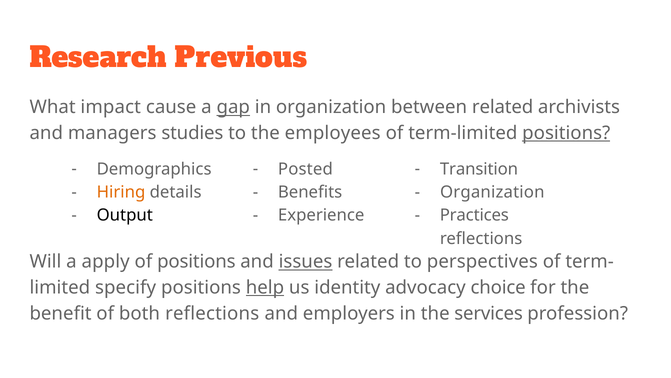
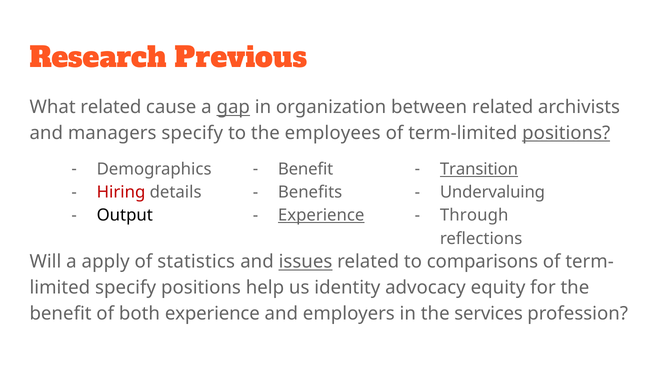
What impact: impact -> related (111, 107)
managers studies: studies -> specify (192, 133)
Posted: Posted -> Benefit (306, 169)
Transition underline: none -> present (479, 169)
Hiring colour: orange -> red (121, 192)
Organization: Organization -> Undervaluing (492, 192)
Experience underline: none -> present (321, 215)
Practices: Practices -> Through (474, 215)
of positions: positions -> statistics (196, 261)
perspectives: perspectives -> comparisons (482, 261)
help underline: present -> none (265, 287)
choice: choice -> equity (498, 287)
both reflections: reflections -> experience (212, 313)
